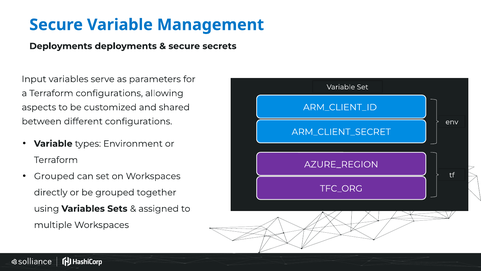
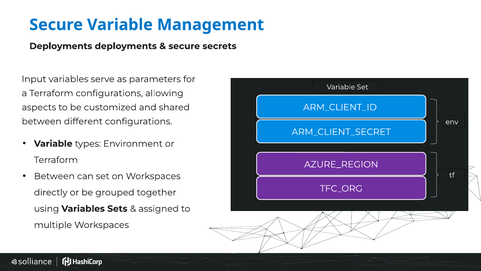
Grouped: Grouped -> Between (54, 176)
